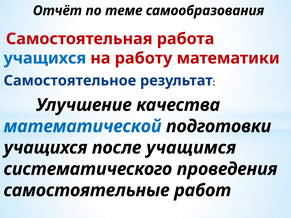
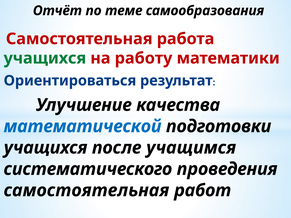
учащихся colour: blue -> green (45, 58)
Самостоятельное: Самостоятельное -> Ориентироваться (70, 81)
самостоятельные: самостоятельные -> самостоятельная (86, 191)
